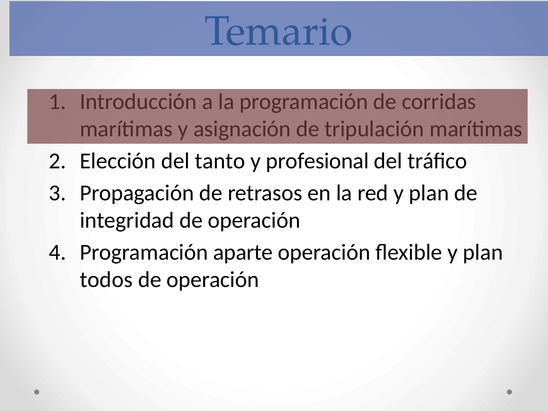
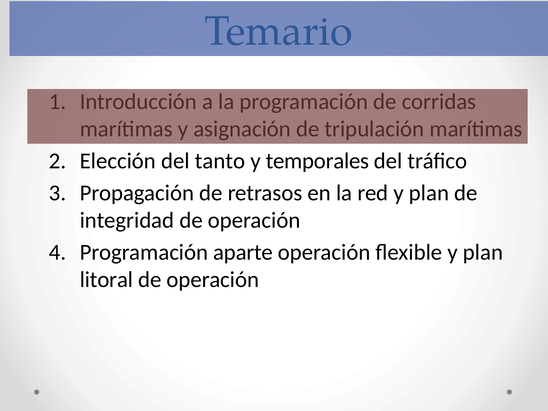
profesional: profesional -> temporales (317, 161)
todos: todos -> litoral (106, 280)
